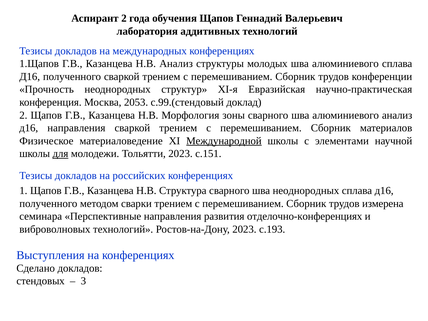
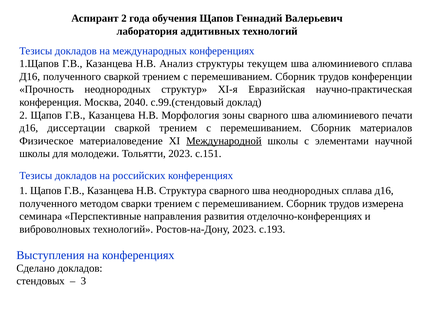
молодых: молодых -> текущем (267, 64)
2053: 2053 -> 2040 (136, 102)
алюминиевого анализ: анализ -> печати (397, 115)
д16 направления: направления -> диссертации (76, 128)
для underline: present -> none (60, 154)
